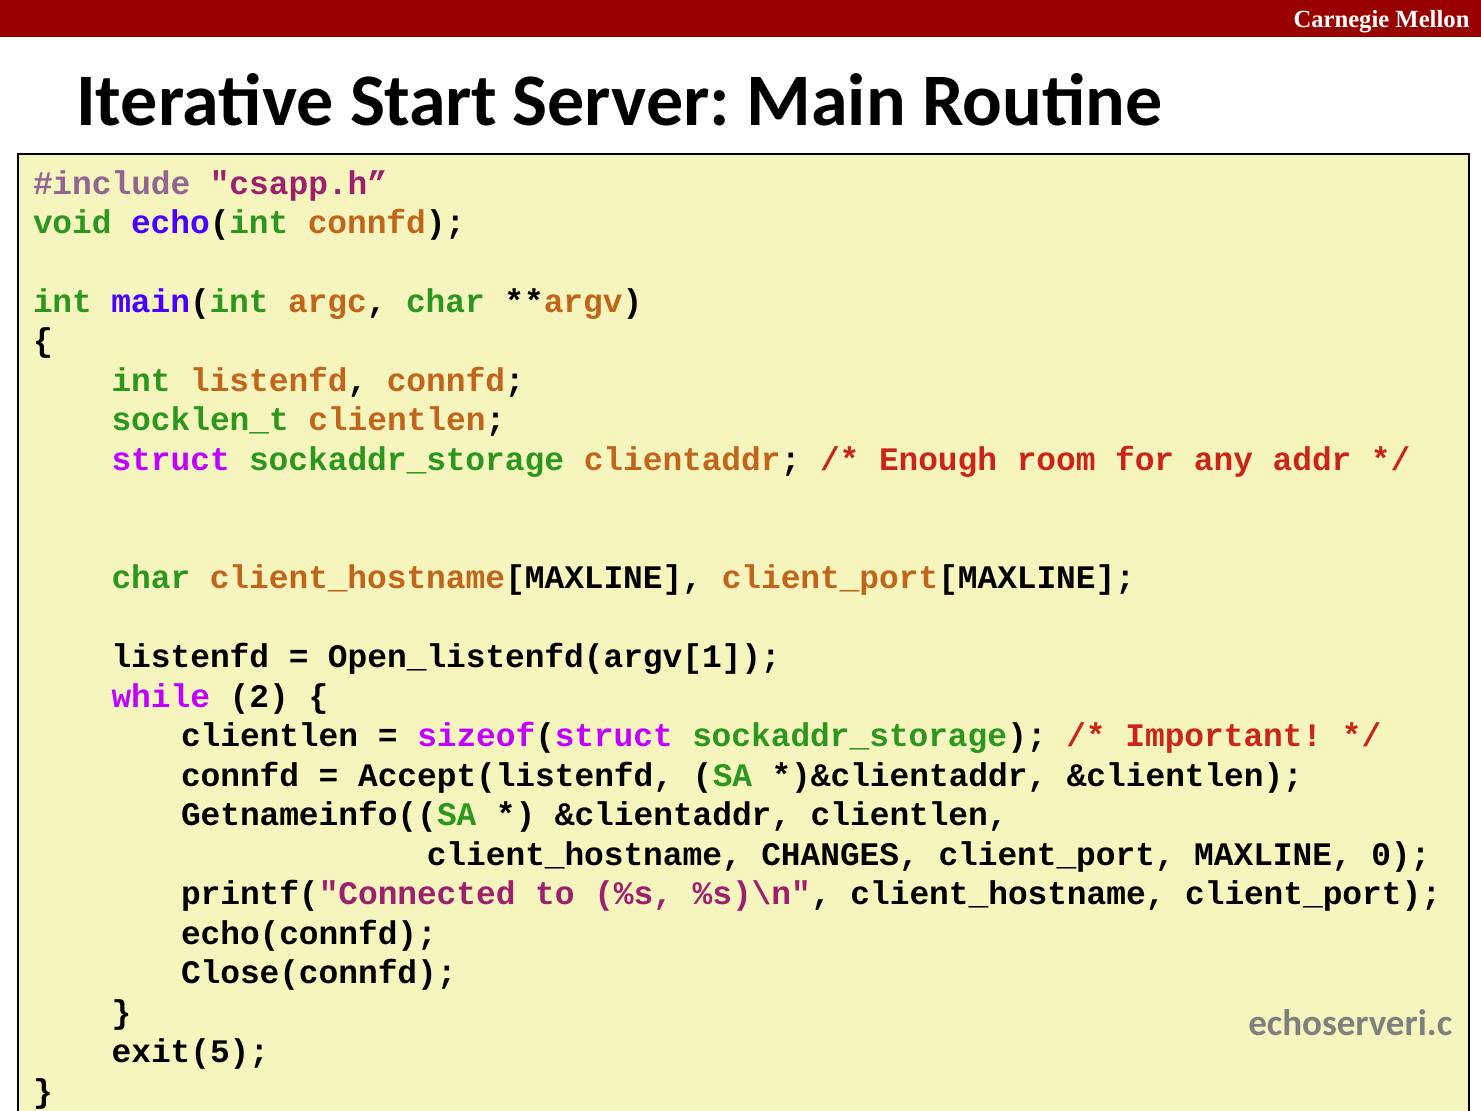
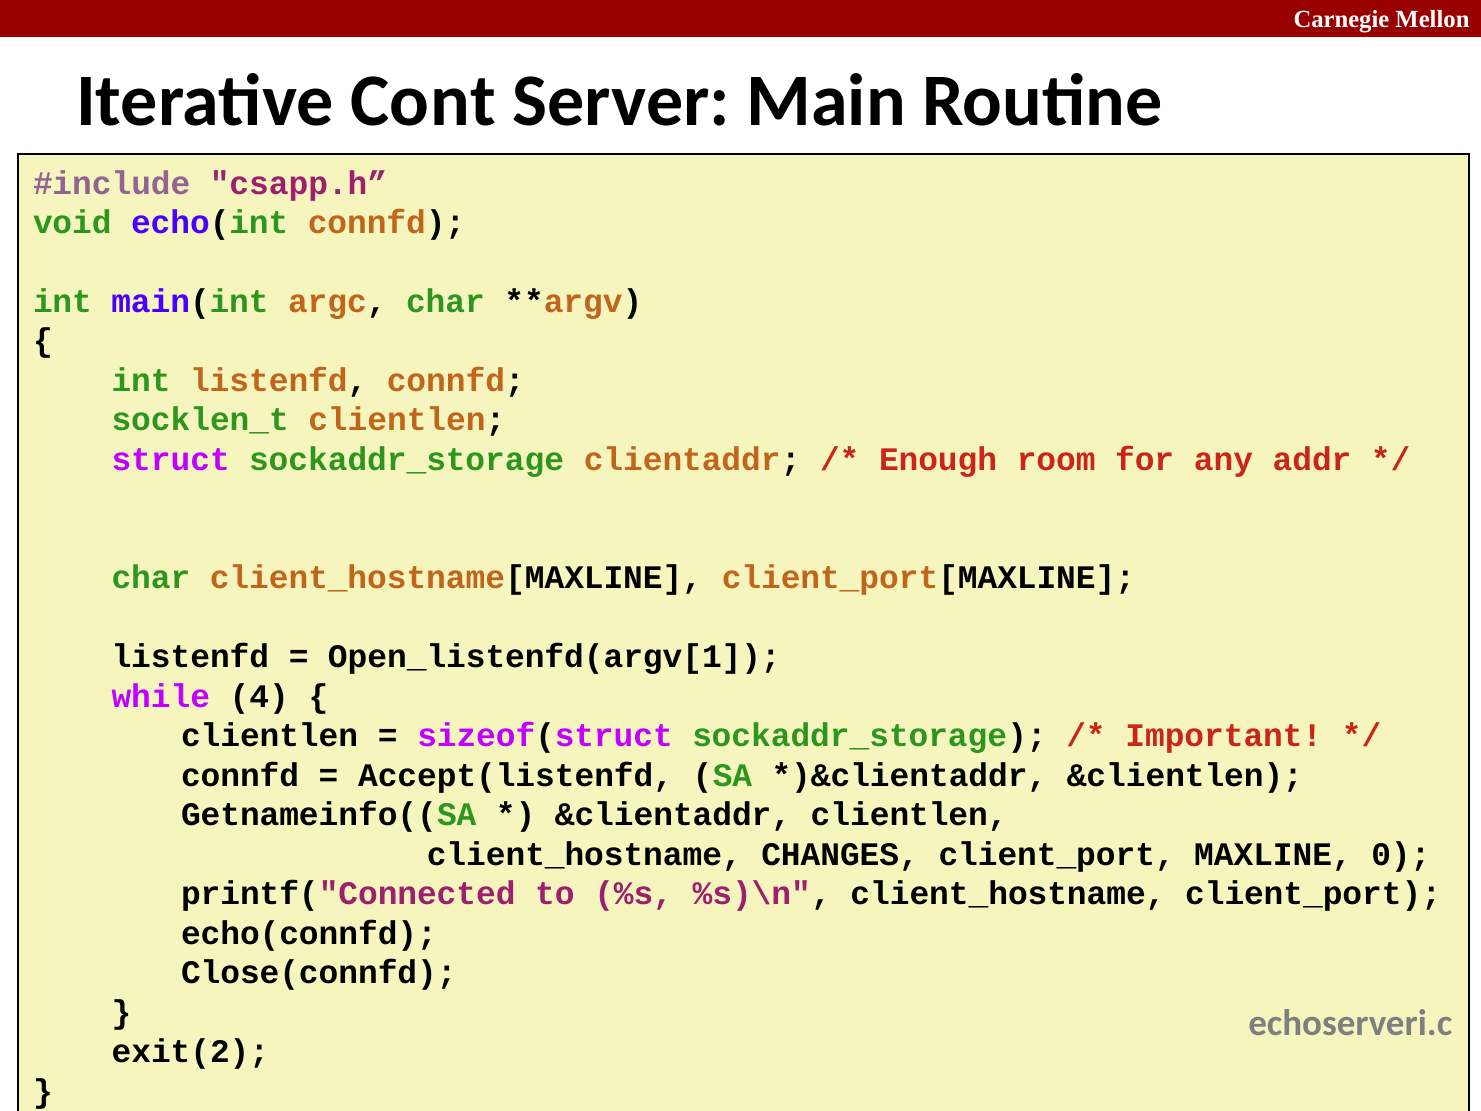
Start: Start -> Cont (423, 101)
2: 2 -> 4 (259, 696)
exit(5: exit(5 -> exit(2 (190, 1052)
